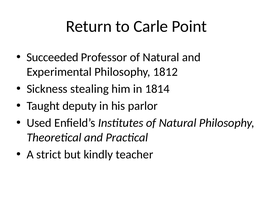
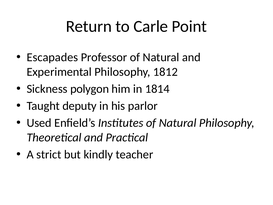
Succeeded: Succeeded -> Escapades (52, 57)
stealing: stealing -> polygon (90, 89)
